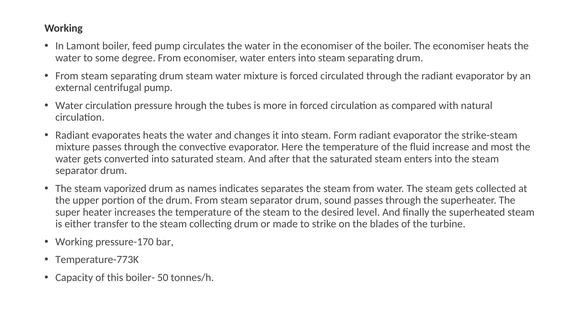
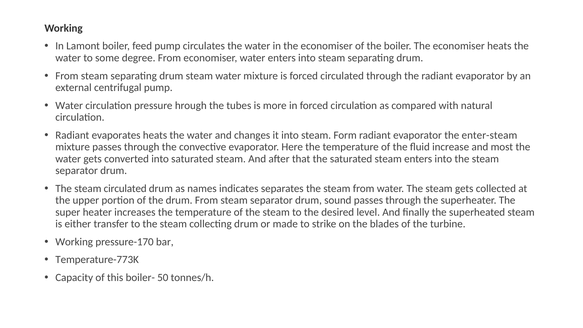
strike-steam: strike-steam -> enter-steam (489, 135)
steam vaporized: vaporized -> circulated (125, 188)
